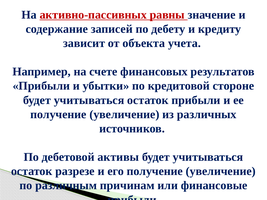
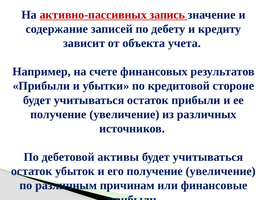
равны: равны -> запись (167, 15)
разрезе: разрезе -> убыток (75, 171)
